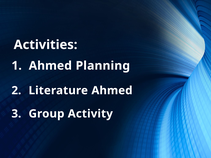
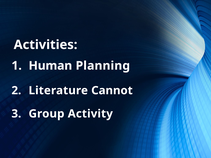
Ahmed: Ahmed -> Human (50, 66)
Literature Ahmed: Ahmed -> Cannot (112, 91)
